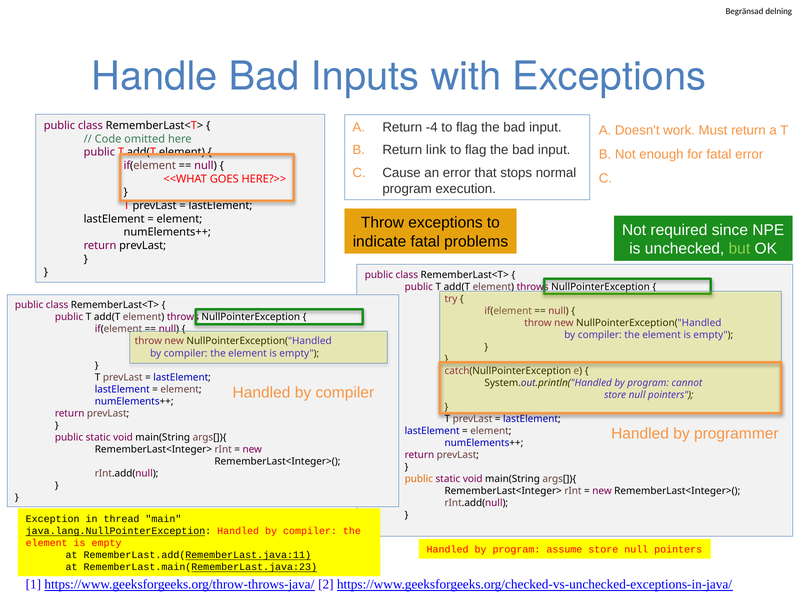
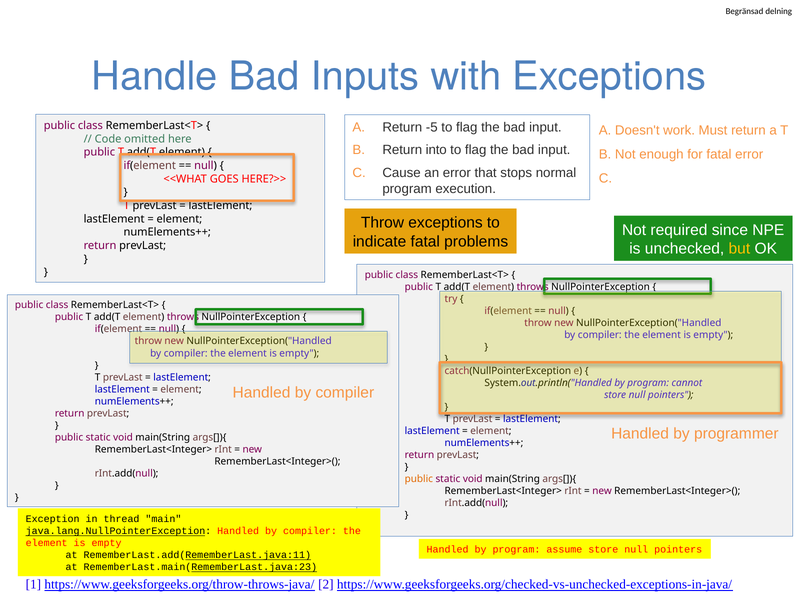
-4: -4 -> -5 (432, 127)
link: link -> into (436, 150)
but colour: light green -> yellow (739, 248)
